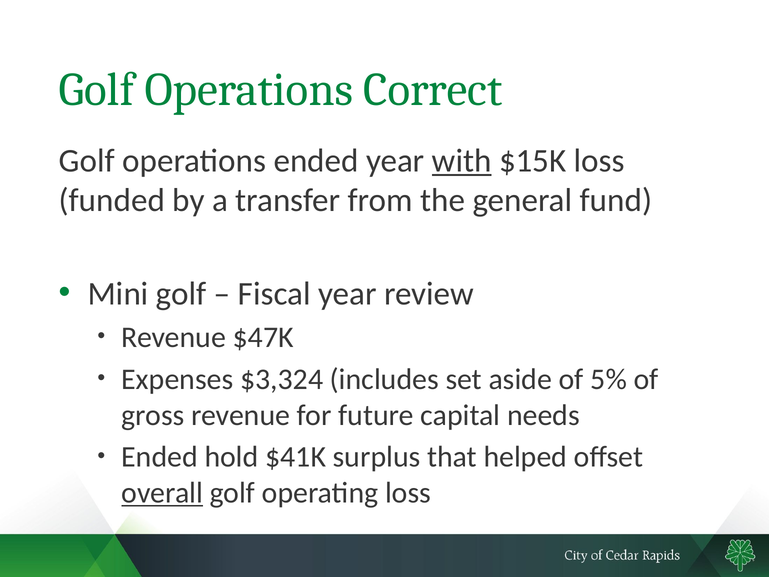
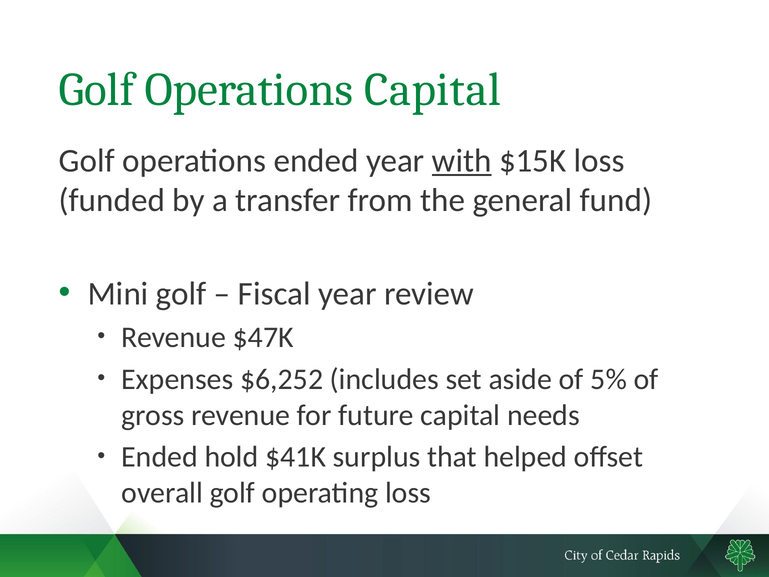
Operations Correct: Correct -> Capital (433, 90)
$3,324: $3,324 -> $6,252 (282, 379)
overall underline: present -> none (162, 493)
